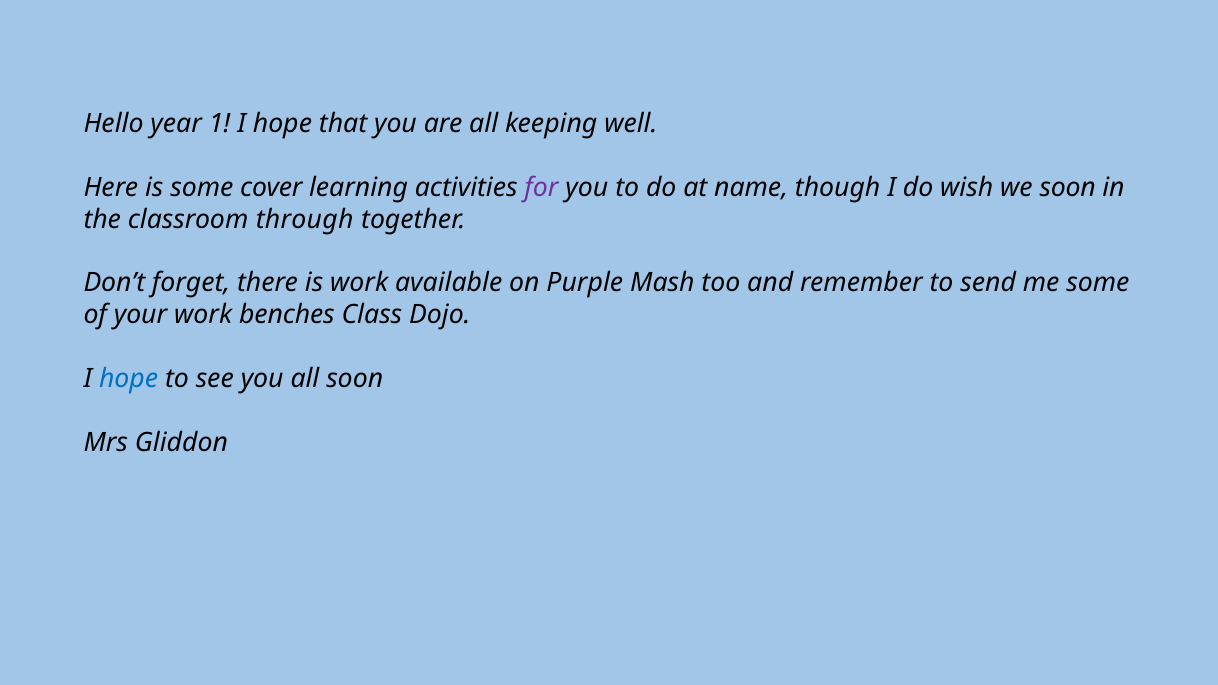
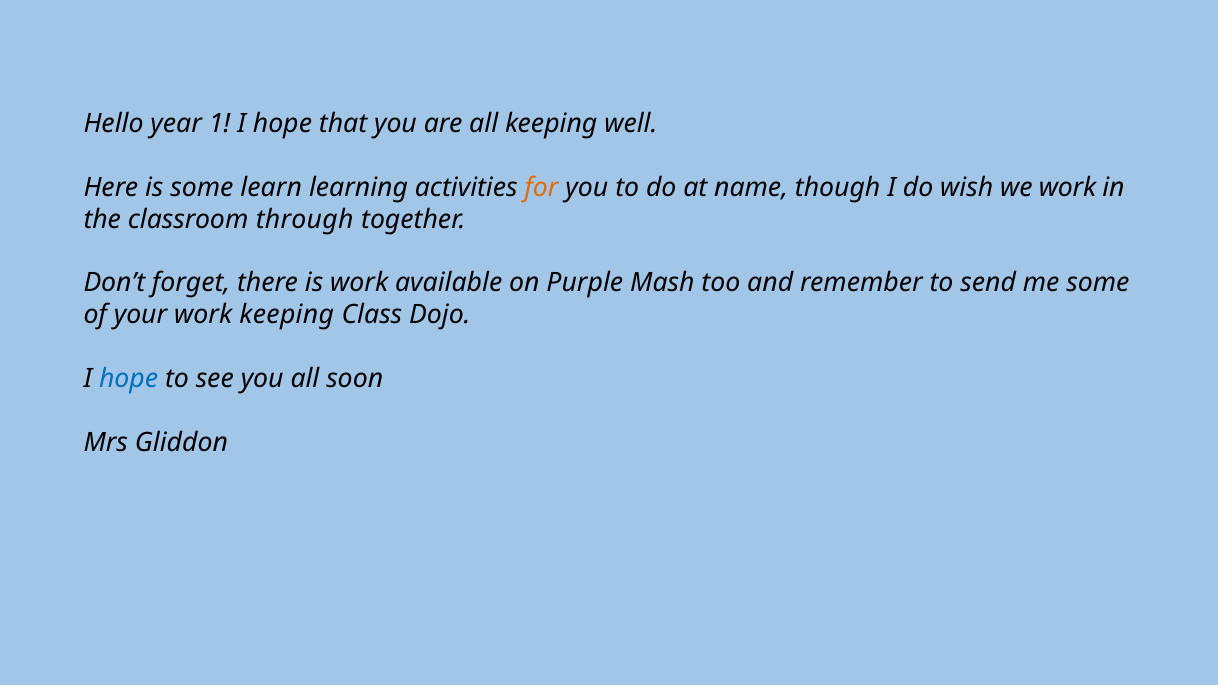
cover: cover -> learn (271, 187)
for colour: purple -> orange (542, 187)
we soon: soon -> work (1068, 187)
work benches: benches -> keeping (287, 315)
